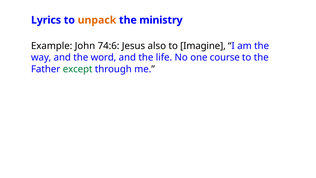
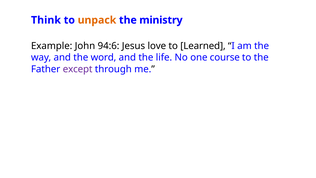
Lyrics: Lyrics -> Think (46, 20)
74:6: 74:6 -> 94:6 (109, 46)
also: also -> love (157, 46)
Imagine: Imagine -> Learned (203, 46)
except colour: green -> purple (78, 69)
